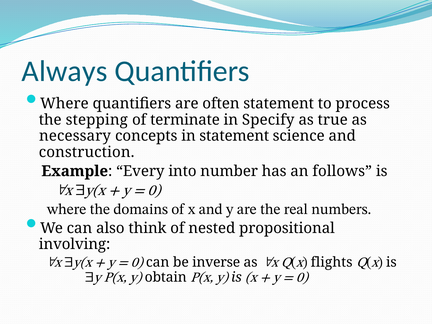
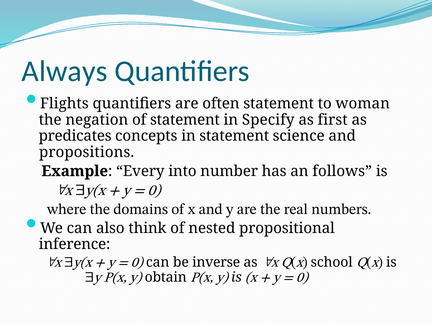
Where: Where -> Flights (64, 104)
process: process -> woman (363, 104)
stepping: stepping -> negation (97, 120)
of terminate: terminate -> statement (185, 120)
true: true -> first (333, 120)
necessary: necessary -> predicates (75, 136)
construction: construction -> propositions (87, 152)
involving: involving -> inference (75, 244)
flights: flights -> school (332, 262)
